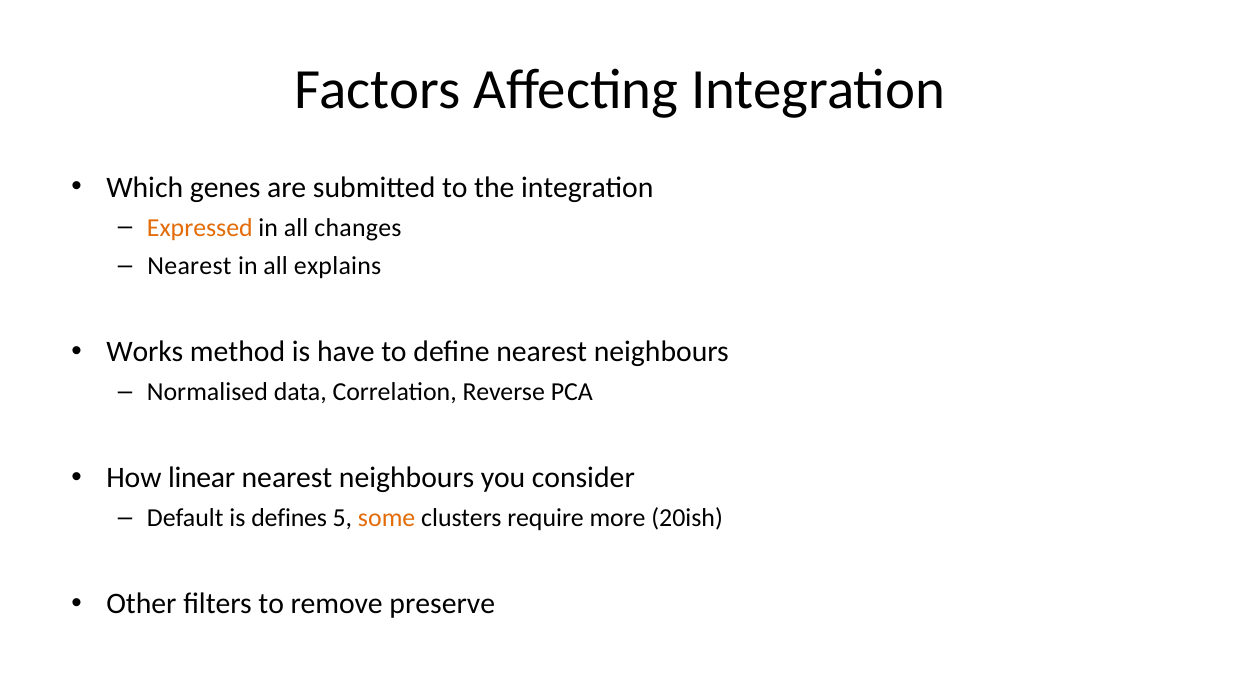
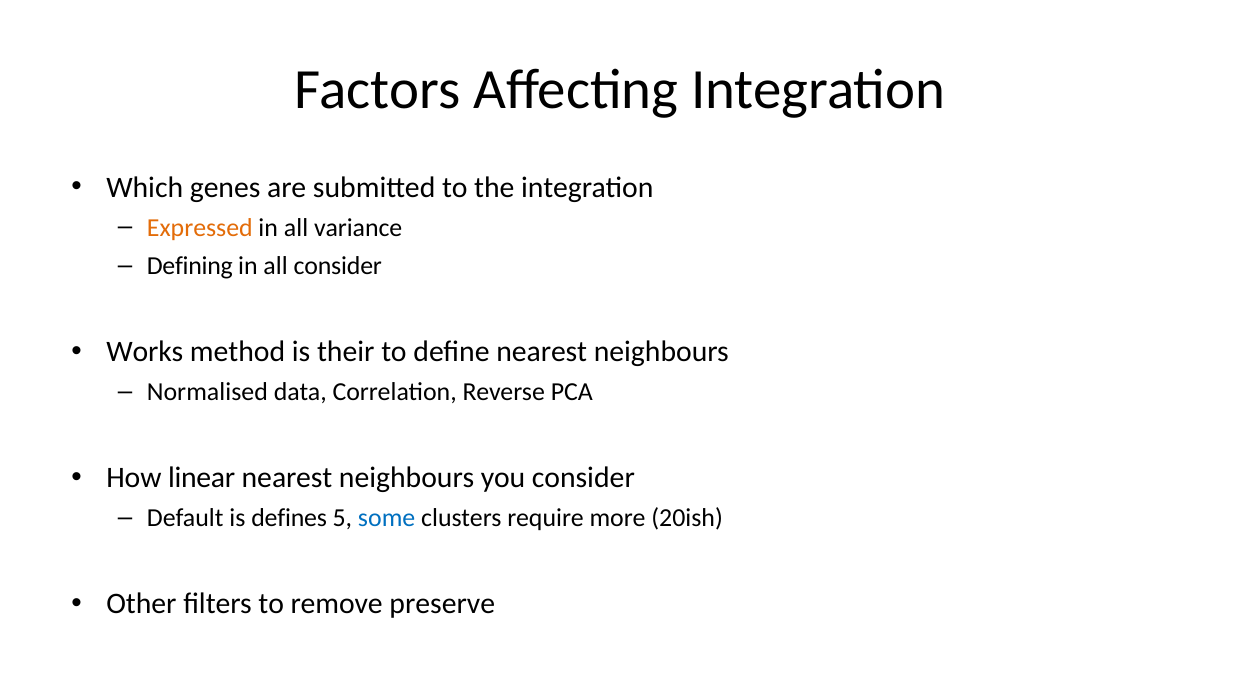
changes: changes -> variance (358, 228)
Nearest: Nearest -> Defining (190, 266)
all explains: explains -> consider (338, 266)
have: have -> their (346, 352)
some colour: orange -> blue (387, 518)
